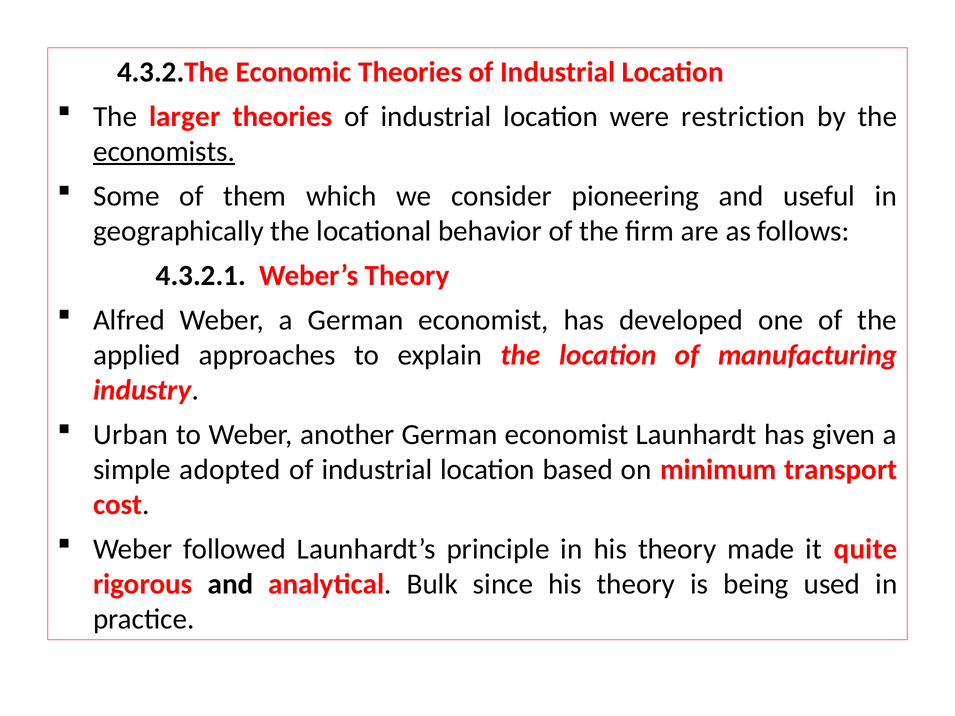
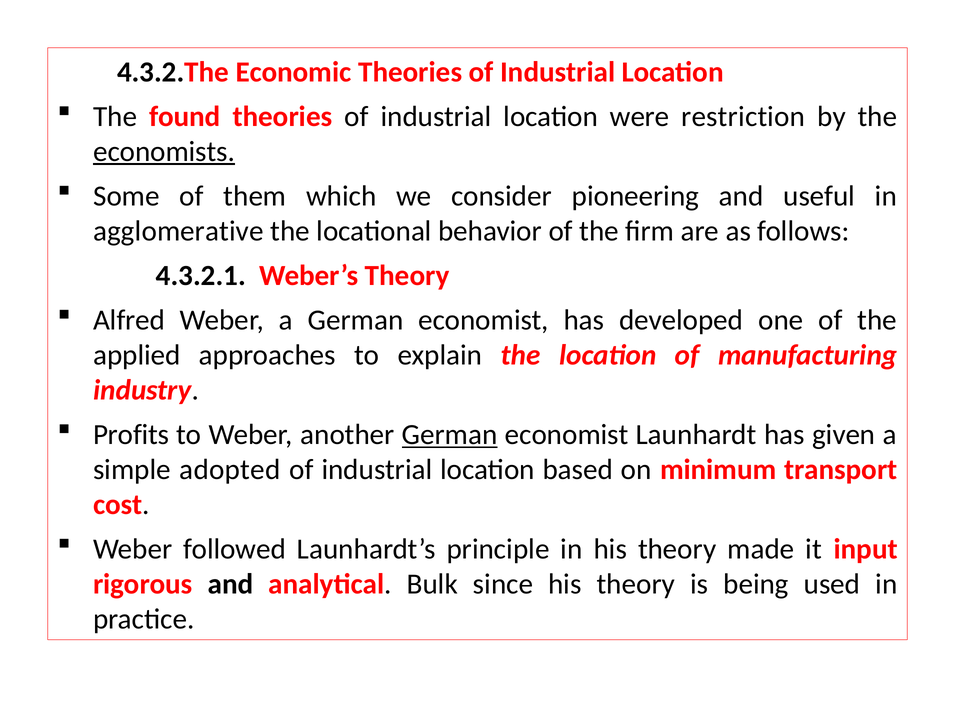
larger: larger -> found (185, 117)
geographically: geographically -> agglomerative (178, 231)
Urban: Urban -> Profits (131, 435)
German underline: none -> present (450, 435)
quite: quite -> input (866, 549)
